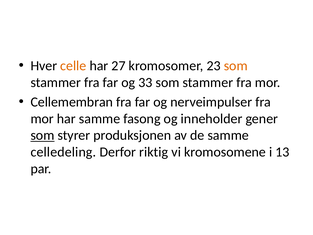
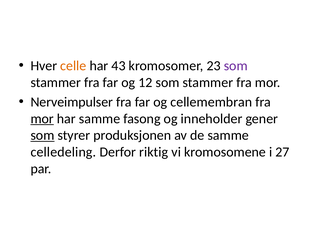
27: 27 -> 43 (119, 66)
som colour: orange -> purple (236, 66)
33: 33 -> 12 (145, 82)
Cellemembran: Cellemembran -> Nerveimpulser (72, 102)
nerveimpulser: nerveimpulser -> cellemembran (211, 102)
mor underline: none -> present (42, 119)
13: 13 -> 27 (282, 152)
